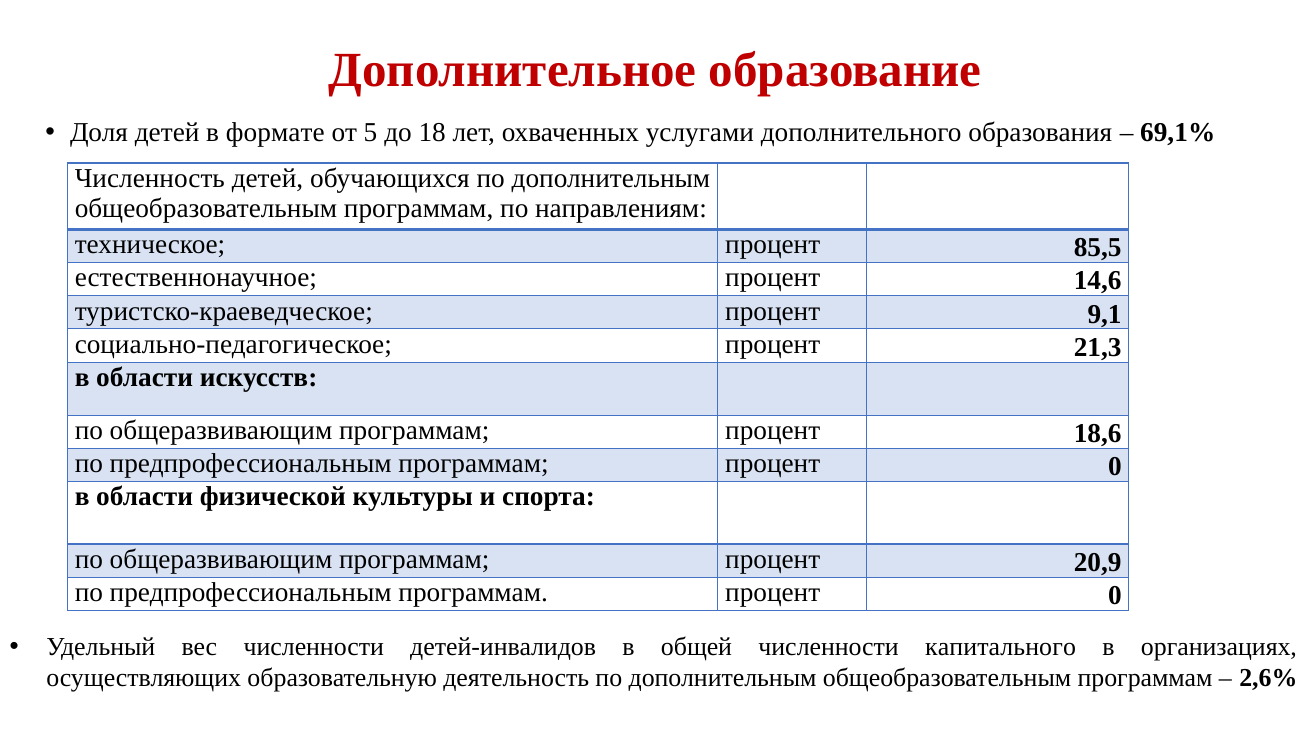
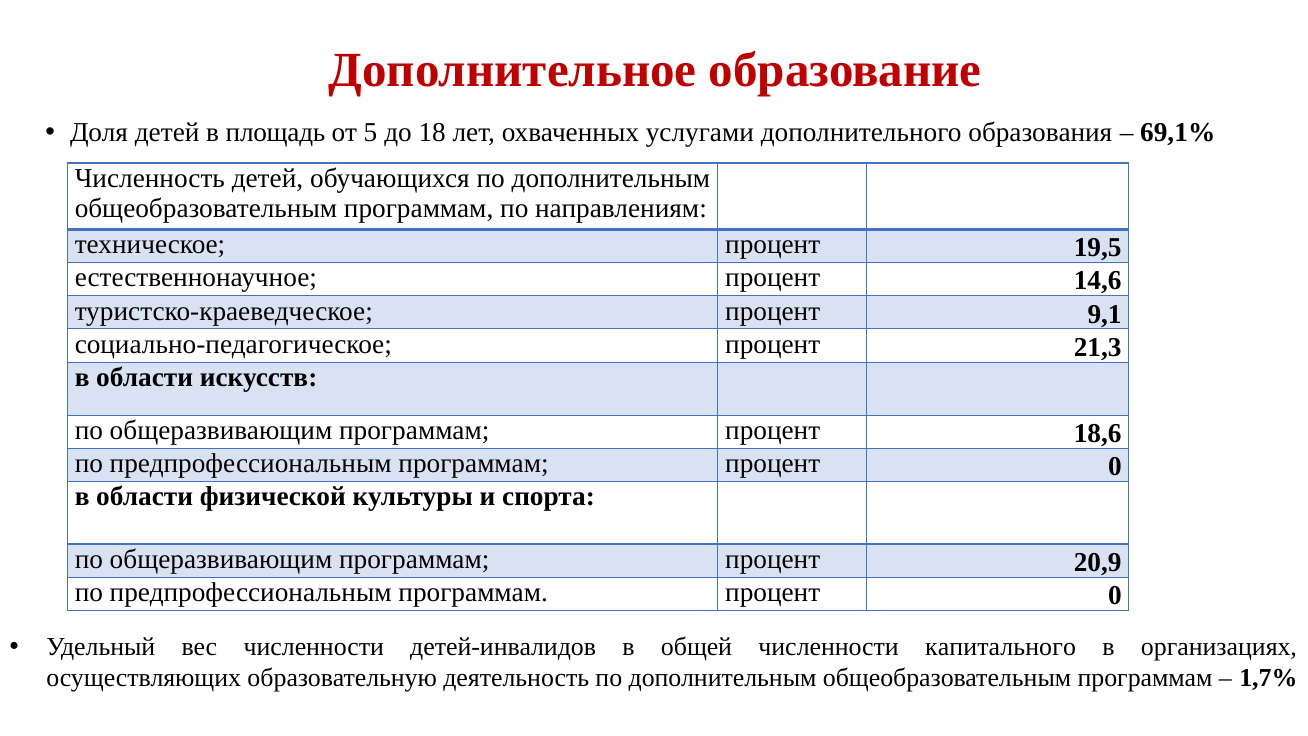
формате: формате -> площадь (276, 133)
85,5: 85,5 -> 19,5 (1098, 248)
2,6%: 2,6% -> 1,7% (1268, 678)
